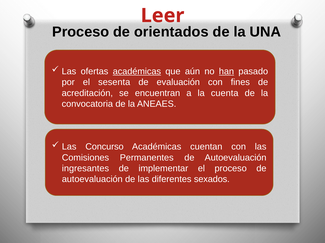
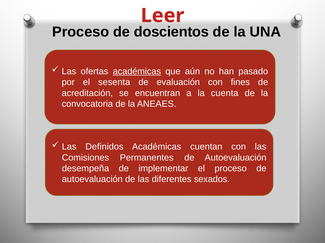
orientados: orientados -> doscientos (171, 32)
han underline: present -> none (226, 72)
Concurso: Concurso -> Definidos (104, 147)
ingresantes: ingresantes -> desempeña (85, 169)
